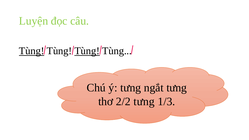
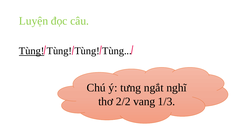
Tùng underline: present -> none (87, 51)
ngắt tưng: tưng -> nghĩ (177, 88)
2/2 tưng: tưng -> vang (144, 102)
